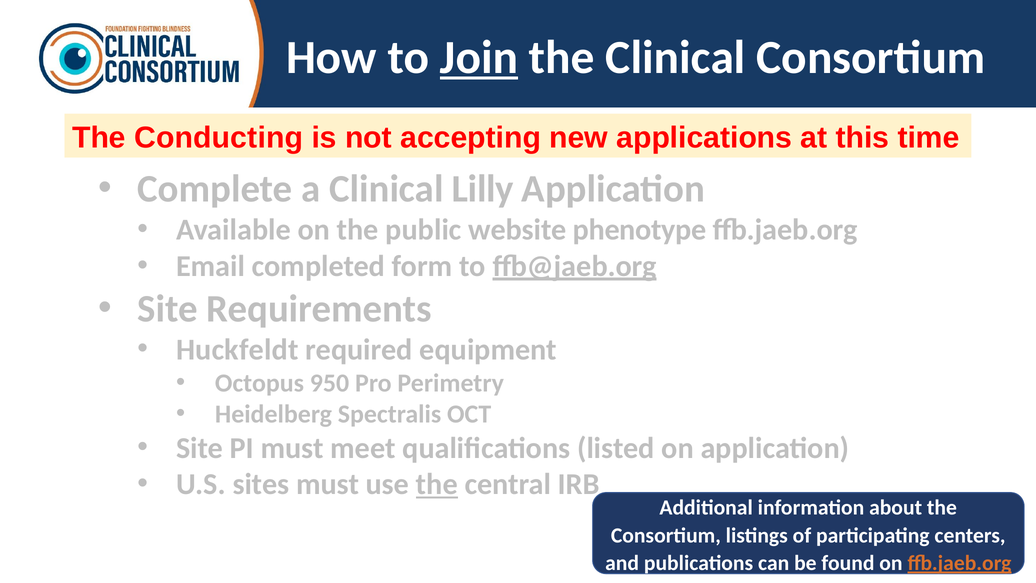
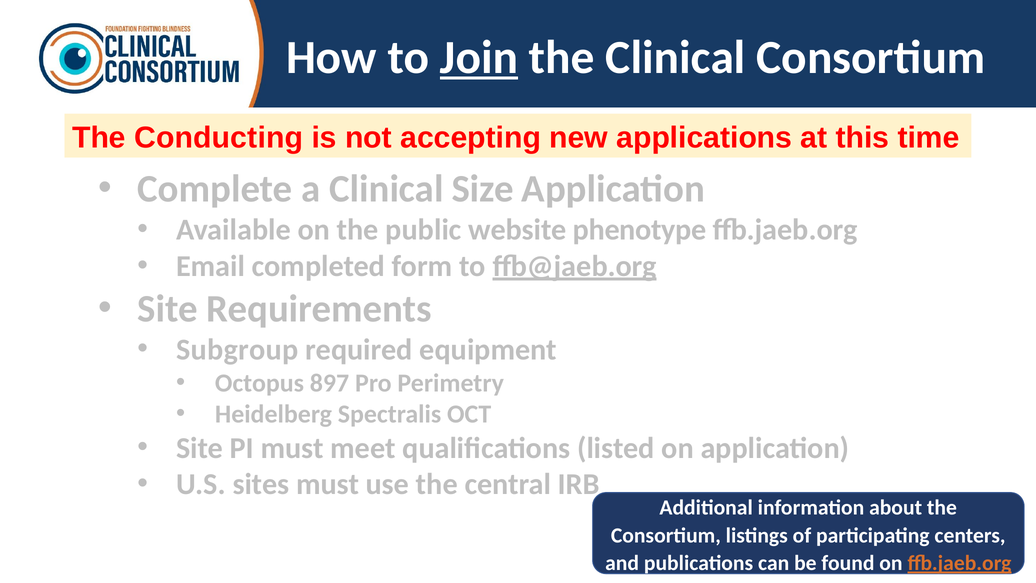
Lilly: Lilly -> Size (483, 189)
Huckfeldt: Huckfeldt -> Subgroup (237, 349)
950: 950 -> 897 (330, 383)
the underline: present -> none (437, 484)
